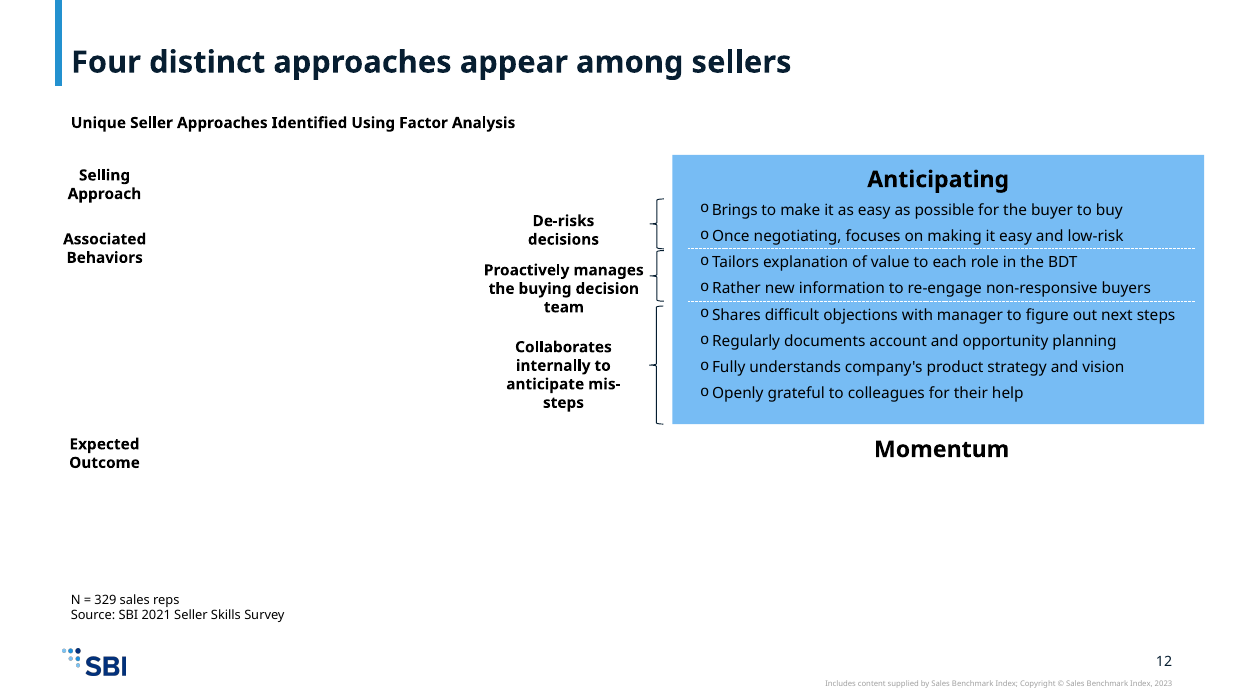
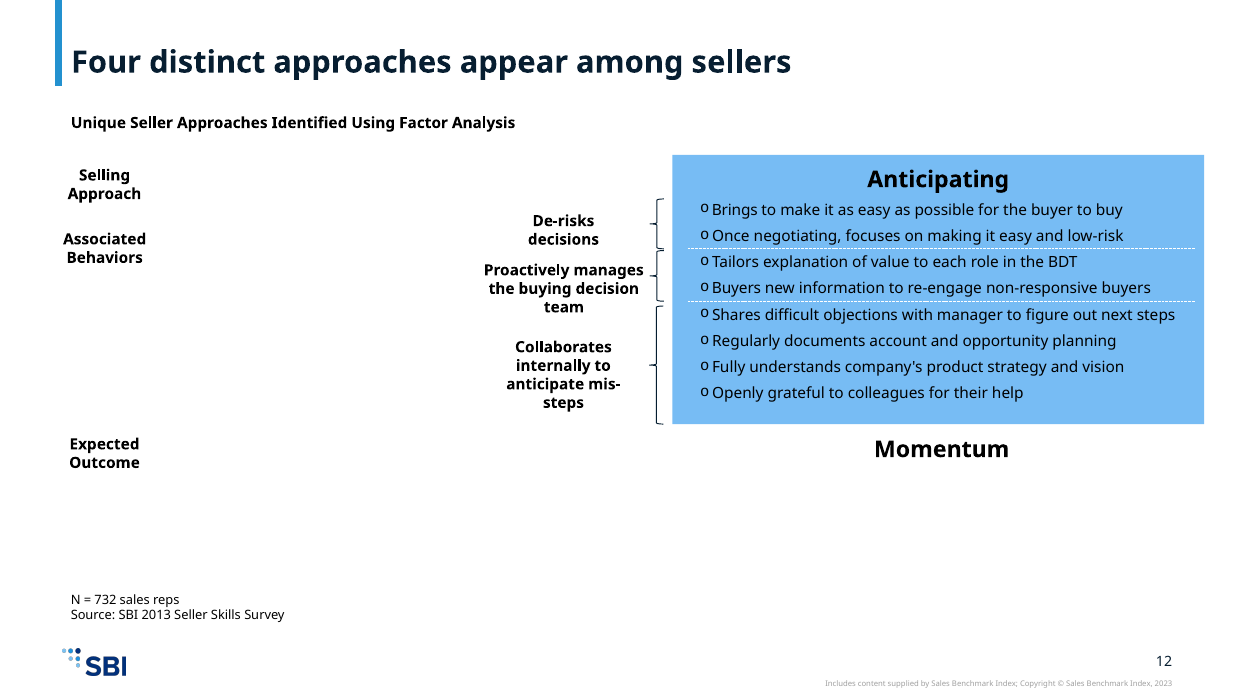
Rather: Rather -> Buyers (737, 289)
329: 329 -> 732 (105, 600)
2021: 2021 -> 2013 (156, 615)
